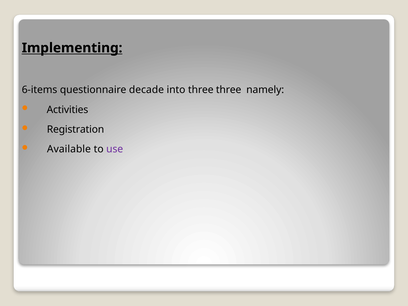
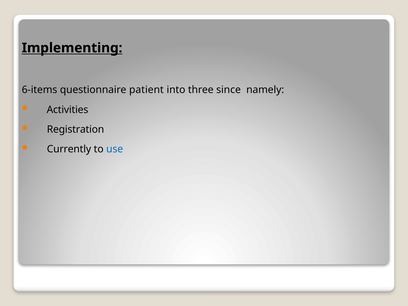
decade: decade -> patient (146, 90)
three three: three -> since (229, 90)
Available: Available -> Currently (69, 149)
use colour: purple -> blue (115, 149)
